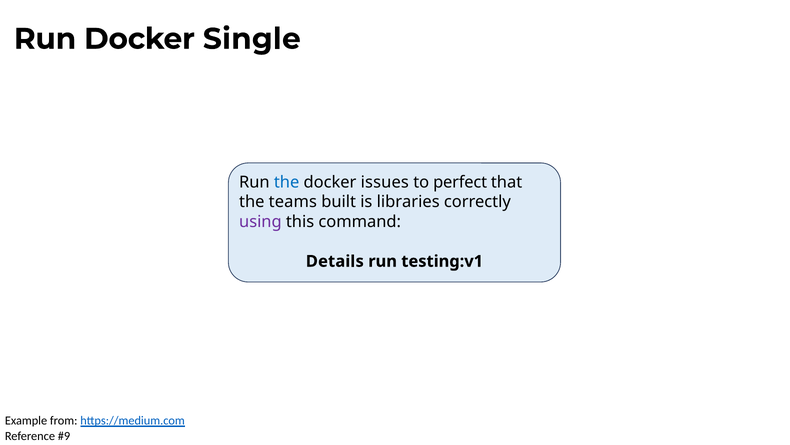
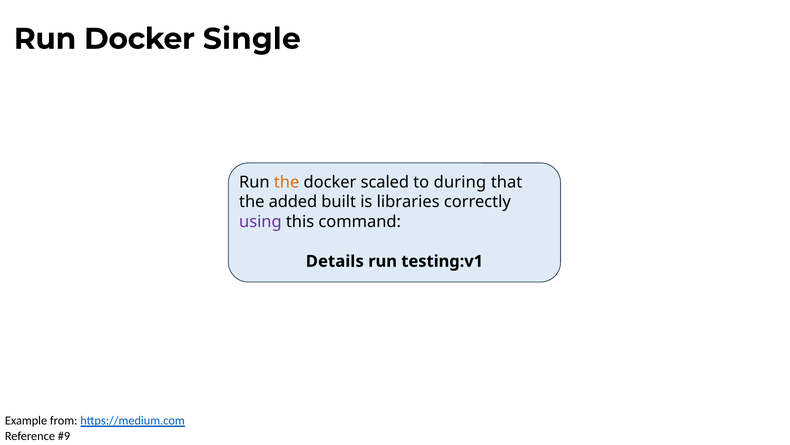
the colour: blue -> orange (287, 182)
issues: issues -> scaled (385, 182)
perfect: perfect -> during (460, 182)
teams: teams -> added (293, 202)
